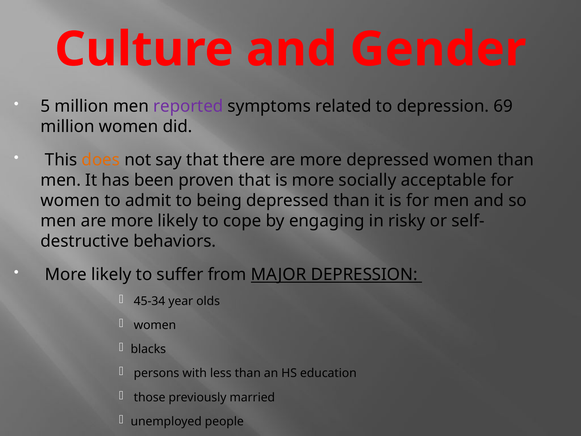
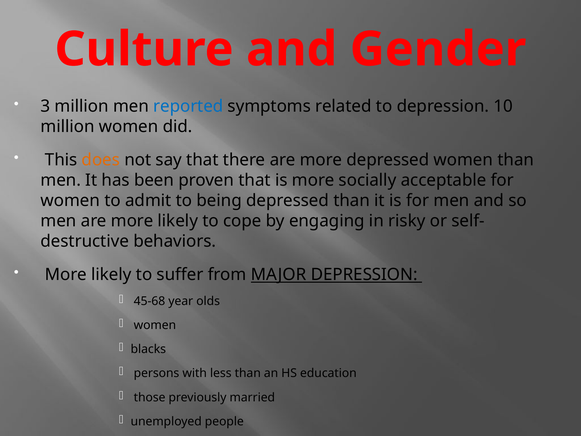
5: 5 -> 3 (45, 106)
reported colour: purple -> blue (188, 106)
69: 69 -> 10 (503, 106)
45-34: 45-34 -> 45-68 (149, 301)
